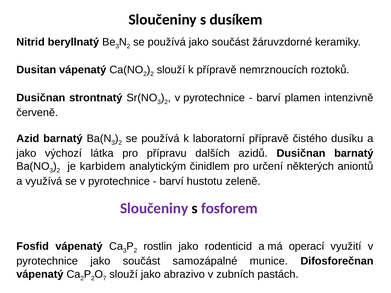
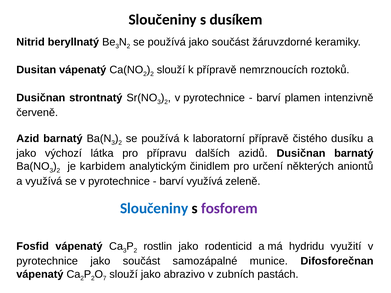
barví hustotu: hustotu -> využívá (205, 181)
Sloučeniny colour: purple -> blue (154, 209)
operací: operací -> hydridu (307, 247)
